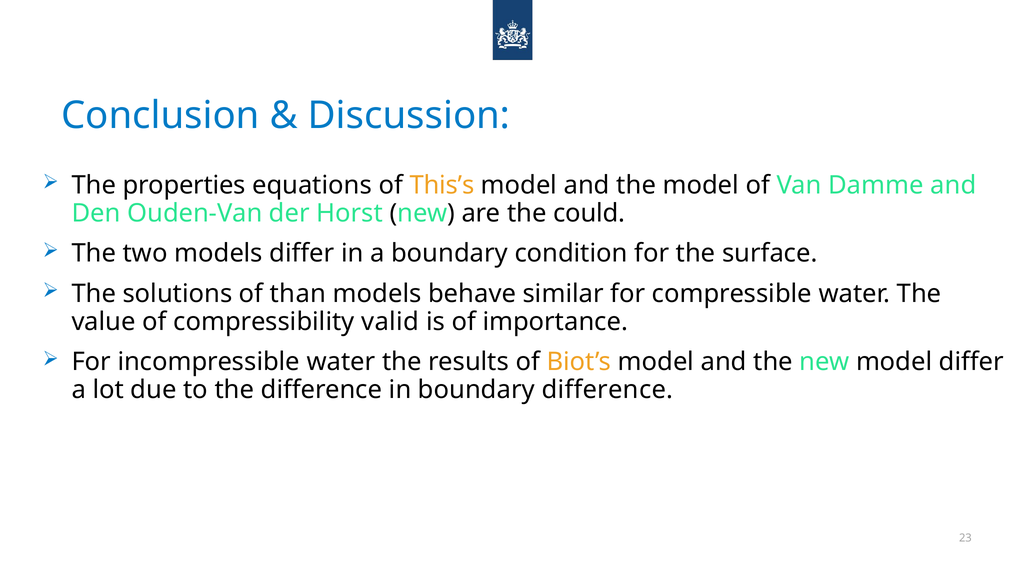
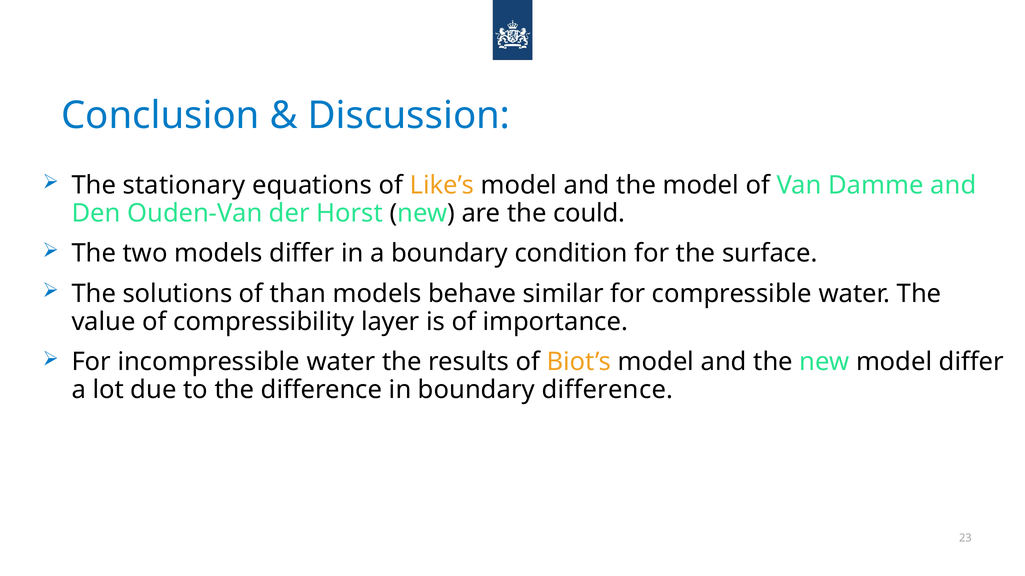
properties: properties -> stationary (184, 186)
This’s: This’s -> Like’s (442, 186)
valid: valid -> layer (390, 322)
